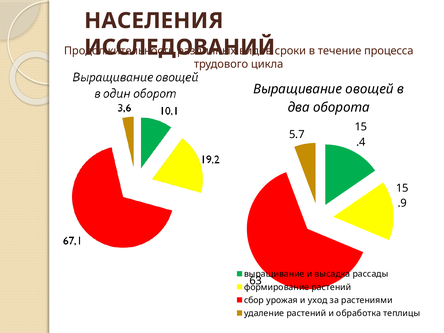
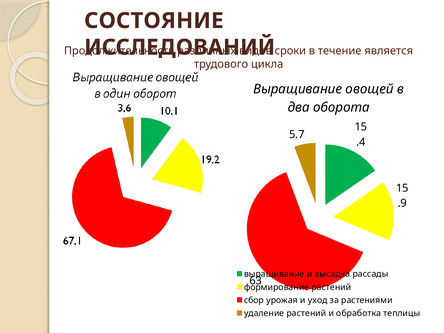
НАСЕЛЕНИЯ: НАСЕЛЕНИЯ -> СОСТОЯНИЕ (154, 21)
процесса: процесса -> является (389, 51)
